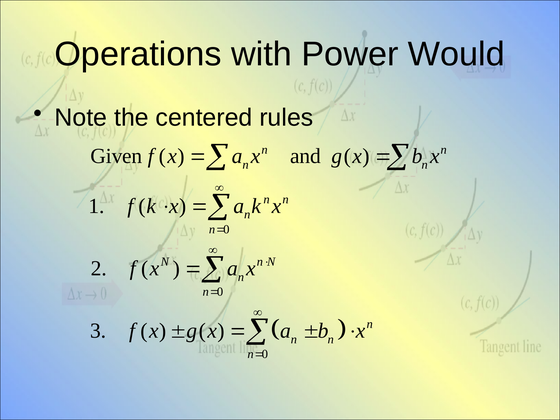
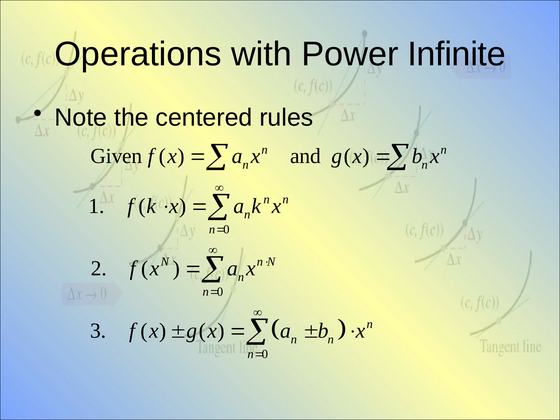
Would: Would -> Infinite (457, 54)
